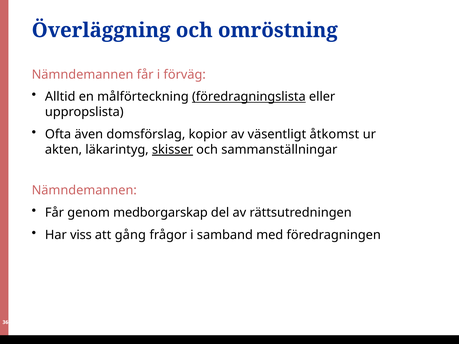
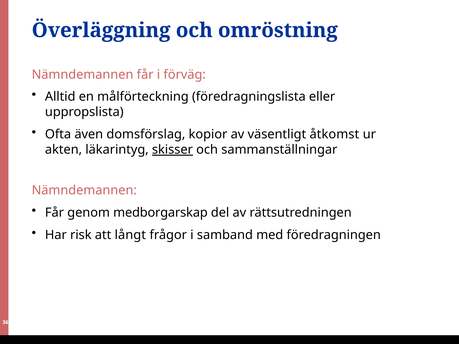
föredragningslista underline: present -> none (249, 97)
viss: viss -> risk (81, 235)
gång: gång -> långt (130, 235)
